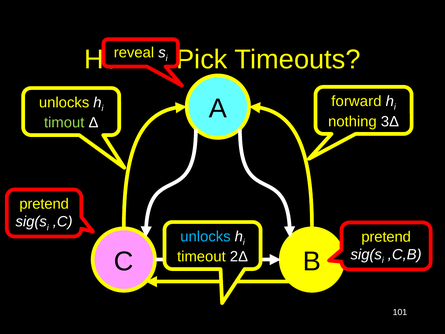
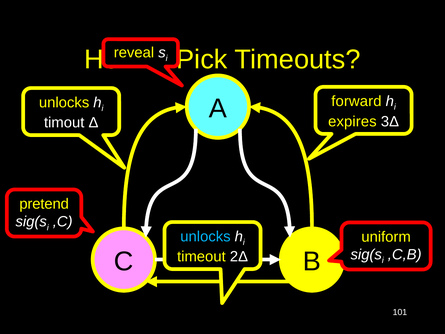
nothing: nothing -> expires (352, 121)
timout colour: light green -> white (64, 123)
pretend: pretend -> uniform (386, 237)
